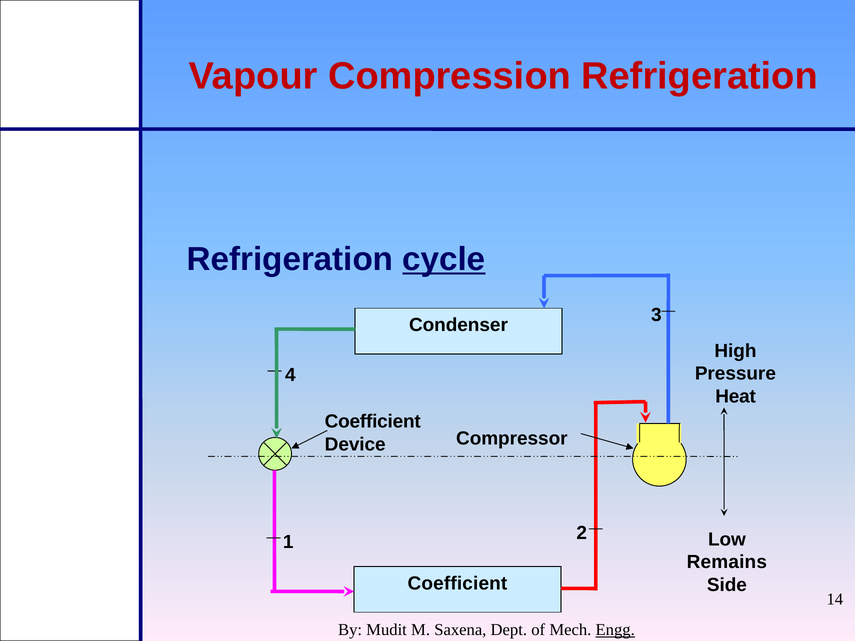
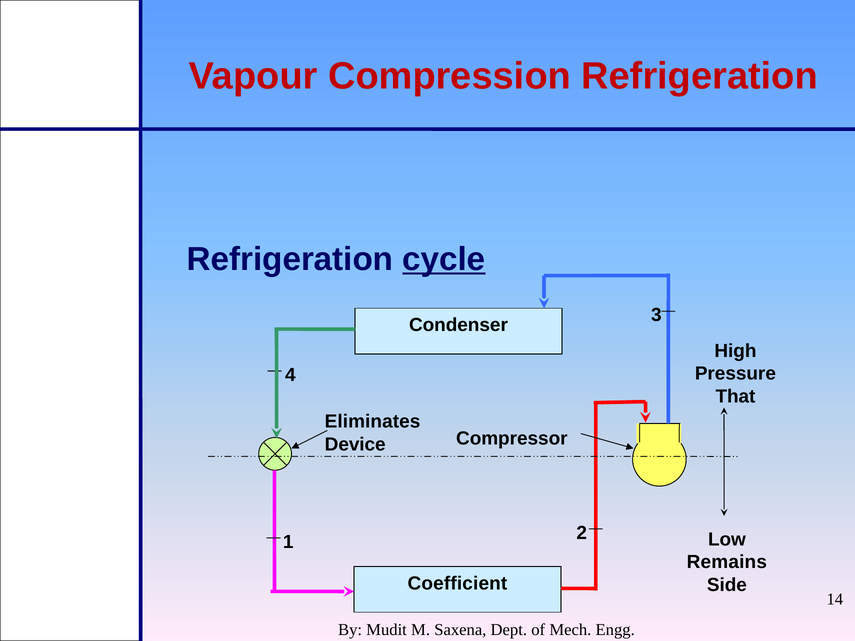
Heat: Heat -> That (735, 397)
Coefficient: Coefficient -> Eliminates (373, 422)
Engg underline: present -> none (615, 630)
